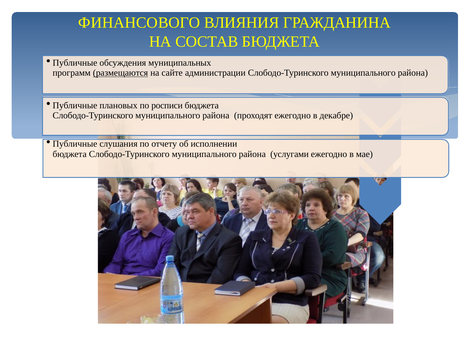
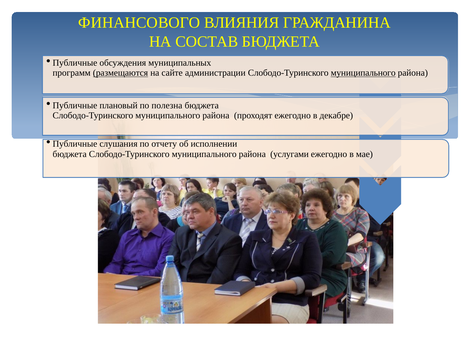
муниципального underline: none -> present (363, 73)
плановых: плановых -> плановый (119, 105)
росписи: росписи -> полезна (167, 105)
